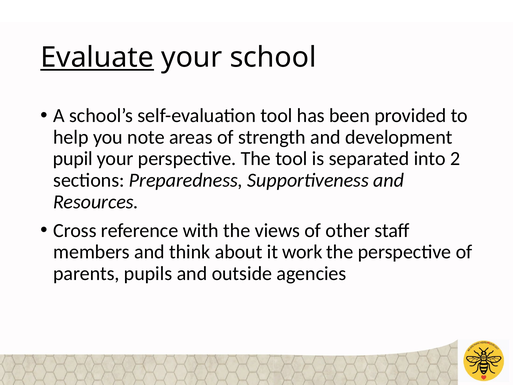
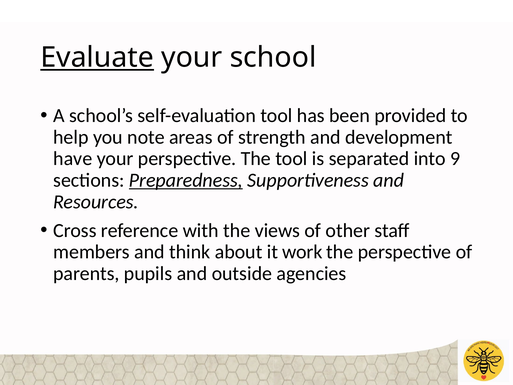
pupil: pupil -> have (73, 159)
2: 2 -> 9 (455, 159)
Preparedness underline: none -> present (186, 180)
